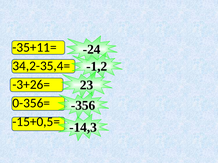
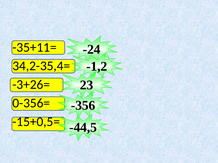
-14,3: -14,3 -> -44,5 (83, 128)
